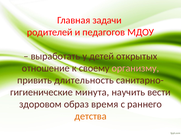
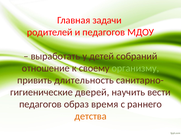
открытых: открытых -> собраний (137, 57)
организму colour: pink -> light green (135, 69)
минута: минута -> дверей (92, 93)
здоровом: здоровом -> педагогов (40, 105)
